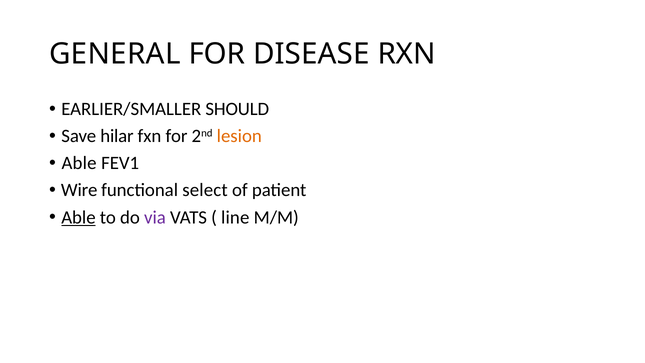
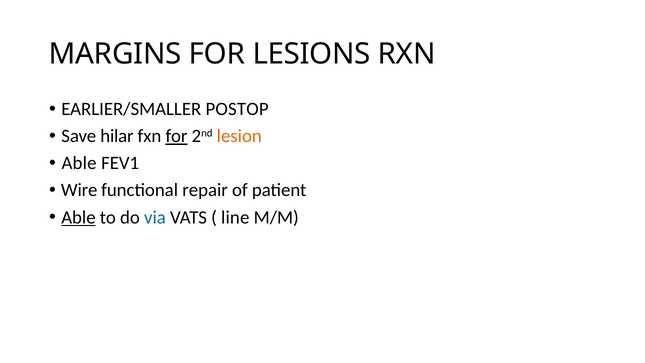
GENERAL: GENERAL -> MARGINS (115, 54)
DISEASE: DISEASE -> LESIONS (312, 54)
SHOULD: SHOULD -> POSTOP (237, 109)
for underline: none -> present (176, 136)
select: select -> repair (205, 190)
via colour: purple -> blue (155, 217)
